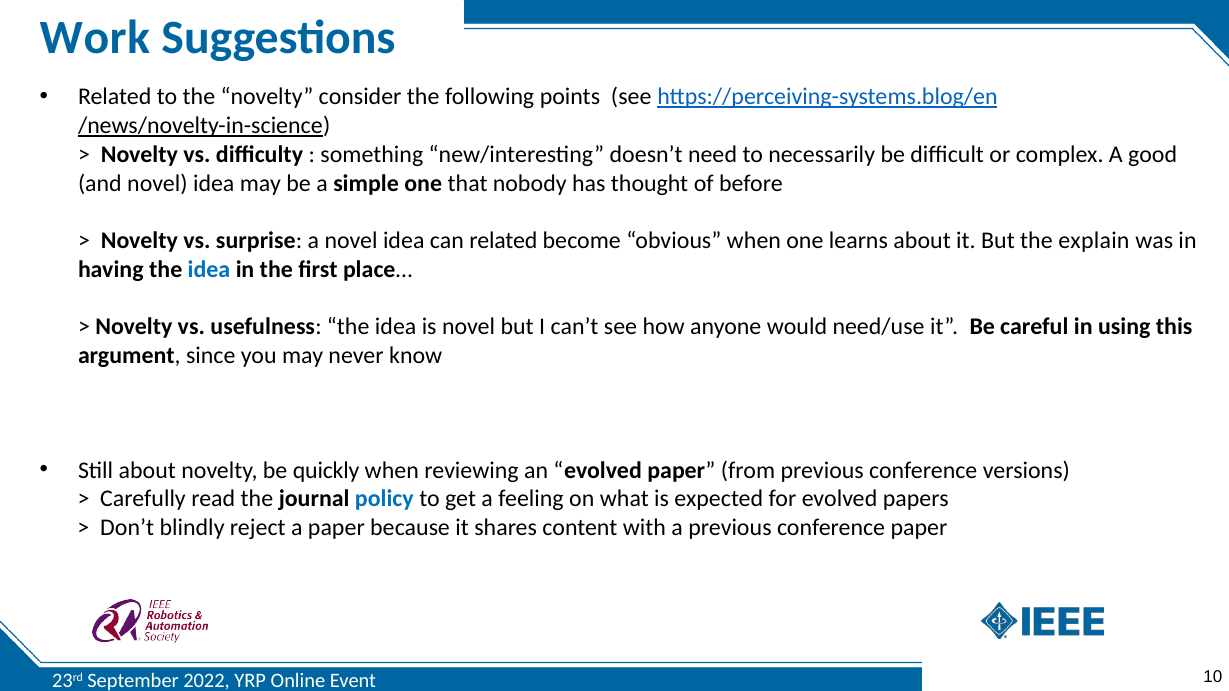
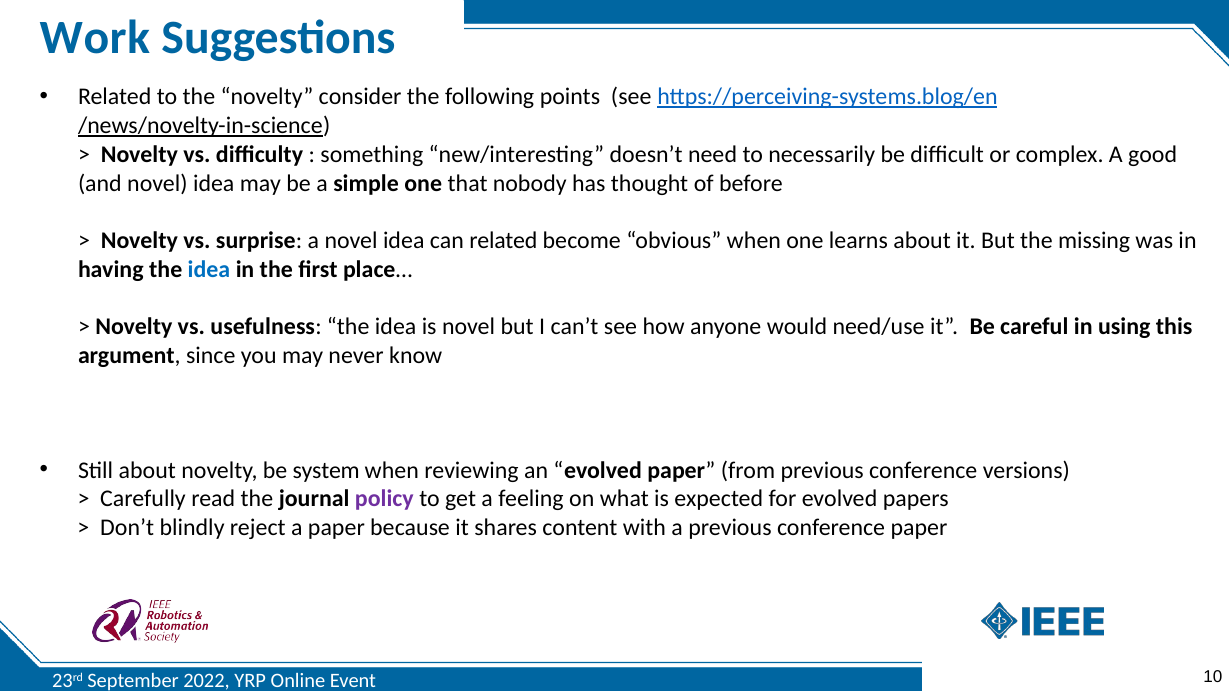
explain: explain -> missing (1094, 241)
quickly: quickly -> system (326, 470)
policy colour: blue -> purple (384, 499)
